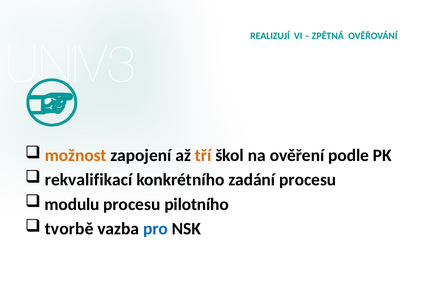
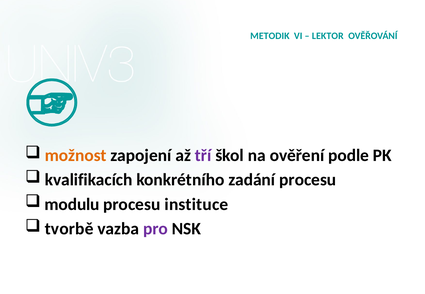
REALIZUJÍ: REALIZUJÍ -> METODIK (270, 36)
ZPĚTNÁ: ZPĚTNÁ -> LEKTOR (328, 36)
tří colour: orange -> purple (203, 156)
rekvalifikací: rekvalifikací -> kvalifikacích (89, 180)
pilotního: pilotního -> instituce (196, 204)
pro colour: blue -> purple (155, 229)
